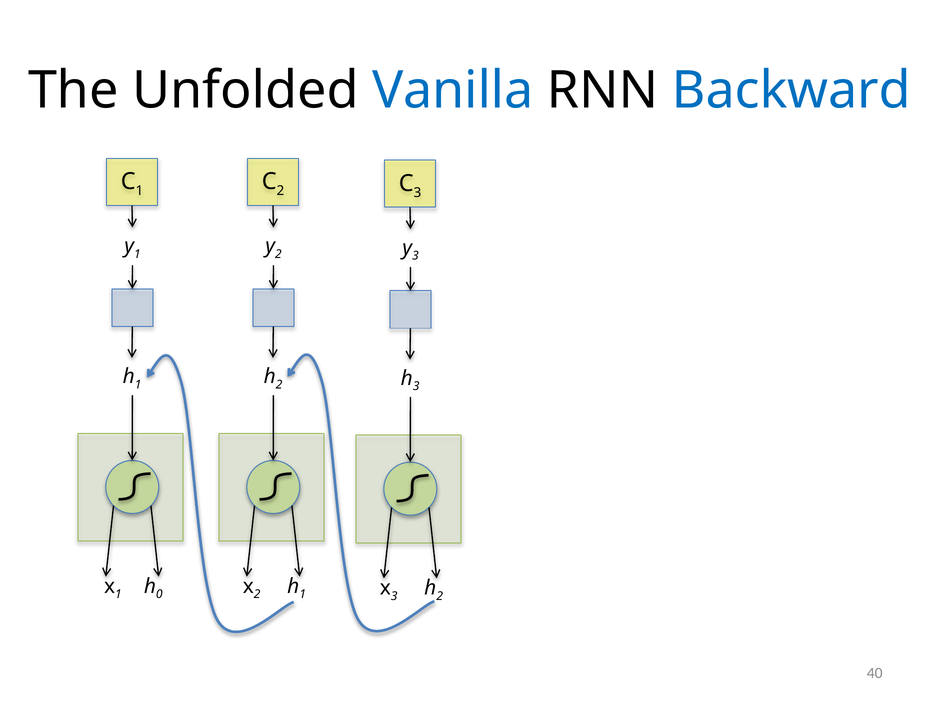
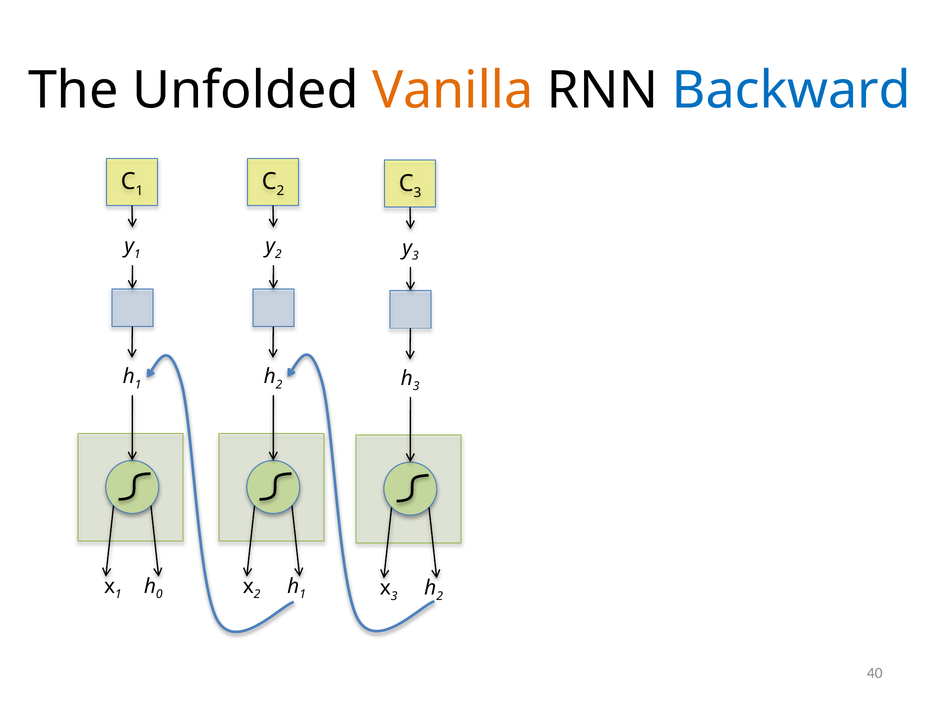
Vanilla colour: blue -> orange (453, 91)
